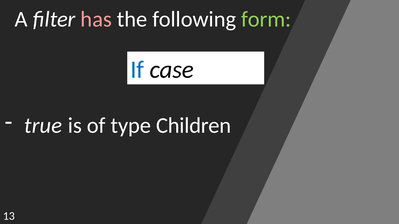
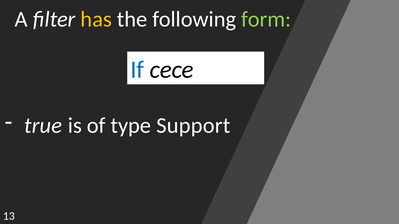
has colour: pink -> yellow (96, 19)
case: case -> cece (172, 70)
Children: Children -> Support (193, 126)
